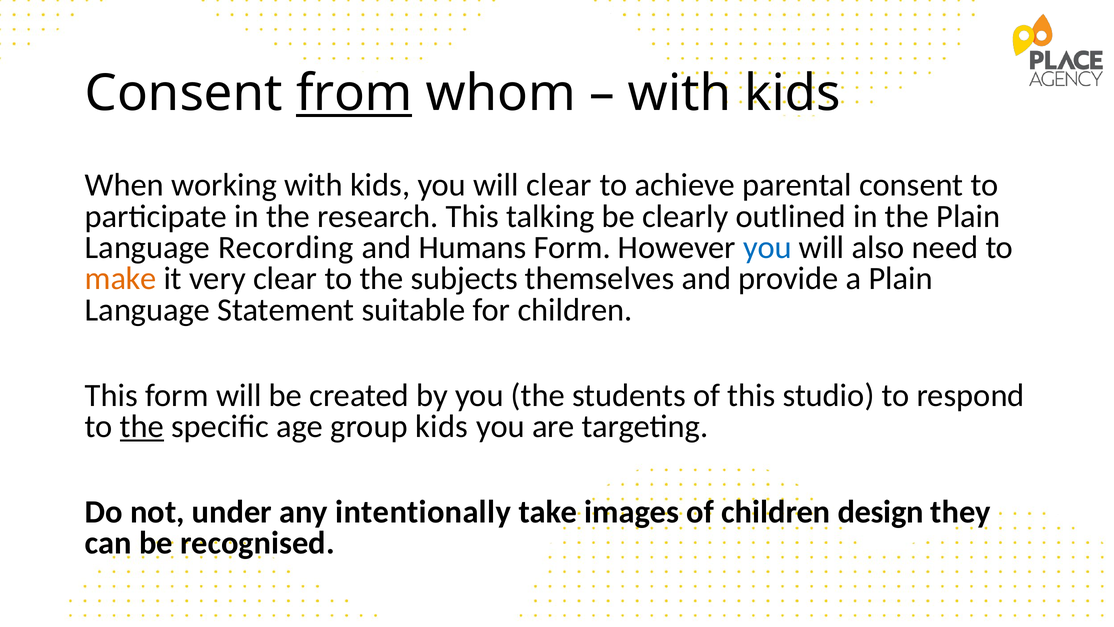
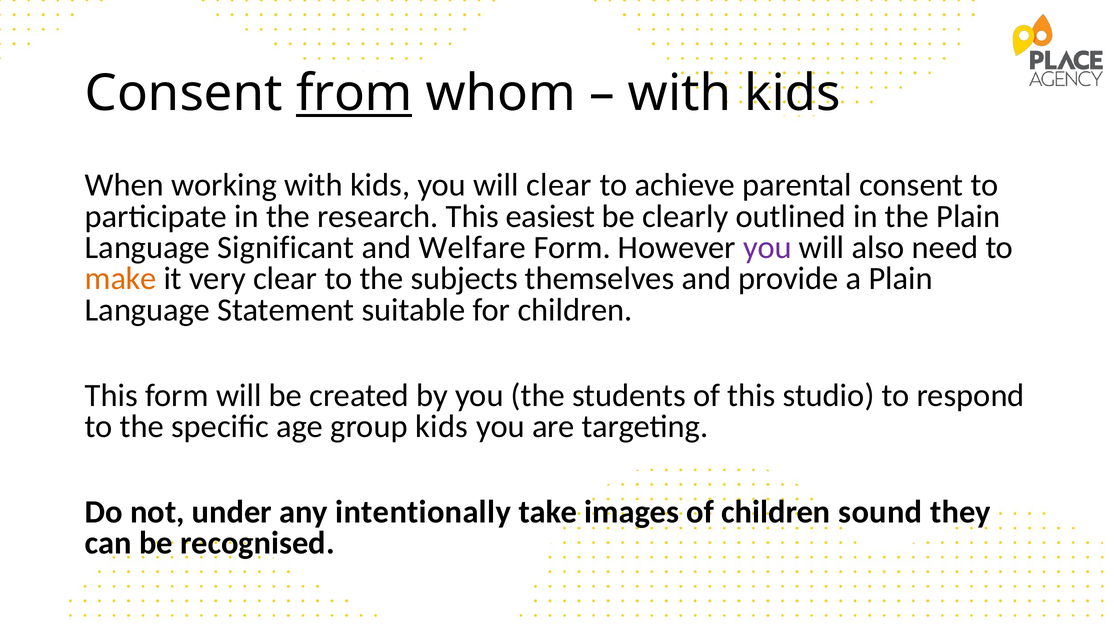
talking: talking -> easiest (550, 216)
Recording: Recording -> Significant (286, 247)
Humans: Humans -> Welfare (472, 247)
you colour: blue -> purple (767, 247)
the underline: present -> none (142, 426)
design: design -> sound (880, 512)
